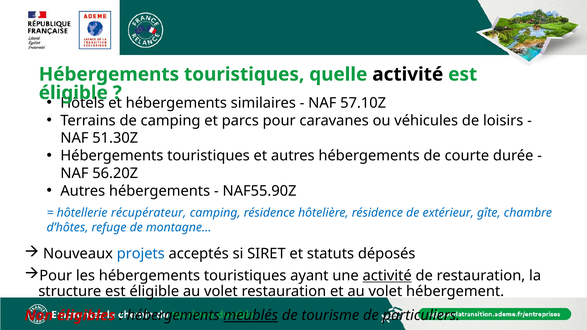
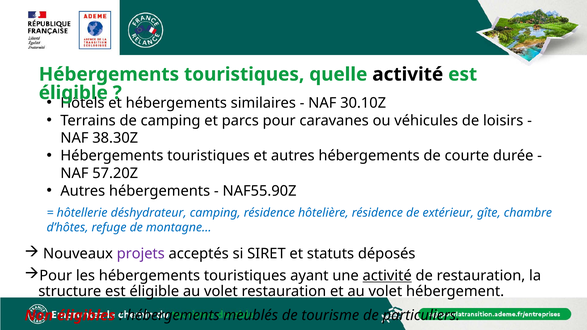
57.10Z: 57.10Z -> 30.10Z (363, 103)
51.30Z: 51.30Z -> 38.30Z (115, 138)
56.20Z: 56.20Z -> 57.20Z (115, 173)
récupérateur: récupérateur -> déshydrateur (149, 213)
projets colour: blue -> purple (141, 254)
meublés underline: present -> none (251, 316)
